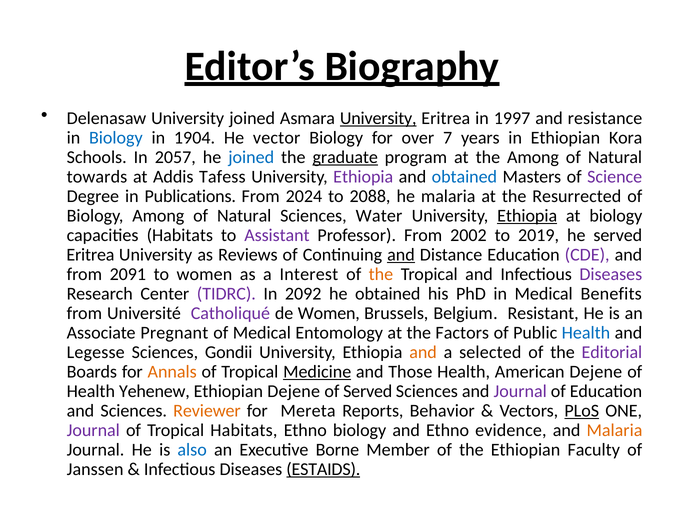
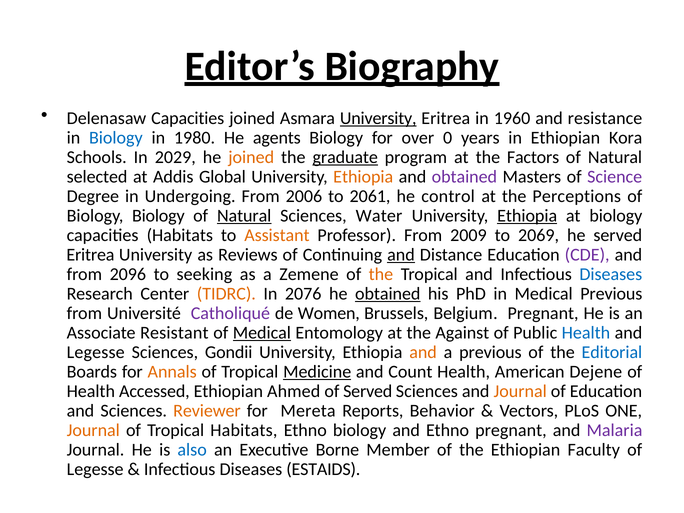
Delenasaw University: University -> Capacities (188, 118)
1997: 1997 -> 1960 (512, 118)
1904: 1904 -> 1980 (195, 138)
vector: vector -> agents (277, 138)
7: 7 -> 0 (448, 138)
2057: 2057 -> 2029 (175, 157)
joined colour: blue -> orange (251, 157)
the Among: Among -> Factors (533, 157)
towards: towards -> selected (97, 177)
Tafess: Tafess -> Global (222, 177)
Ethiopia colour: purple -> orange (363, 177)
obtained colour: blue -> purple (464, 177)
Publications: Publications -> Undergoing (190, 196)
2024: 2024 -> 2006 (304, 196)
2088: 2088 -> 2061 (370, 196)
he malaria: malaria -> control (448, 196)
Resurrected: Resurrected -> Perceptions (577, 196)
Biology Among: Among -> Biology (158, 216)
Natural underline: none -> present (244, 216)
Assistant colour: purple -> orange (277, 235)
2002: 2002 -> 2009 (468, 235)
2019: 2019 -> 2069 (539, 235)
2091: 2091 -> 2096 (128, 274)
to women: women -> seeking (204, 274)
Interest: Interest -> Zemene (309, 274)
Diseases colour: purple -> blue (611, 274)
TIDRC colour: purple -> orange (226, 294)
2092: 2092 -> 2076 (303, 294)
obtained underline: none -> present (388, 294)
Medical Benefits: Benefits -> Previous (611, 294)
Belgium Resistant: Resistant -> Pregnant (543, 313)
Pregnant: Pregnant -> Resistant (174, 333)
Medical underline: none -> present (262, 333)
Factors: Factors -> Against (462, 333)
a selected: selected -> previous (490, 352)
Editorial colour: purple -> blue (612, 352)
Those: Those -> Count (410, 372)
Yehenew: Yehenew -> Accessed (154, 391)
Ethiopian Dejene: Dejene -> Ahmed (294, 391)
Journal colour: purple -> orange (520, 391)
PLoS underline: present -> none (582, 411)
Journal colour: purple -> orange (93, 430)
Ethno evidence: evidence -> pregnant (511, 430)
Malaria colour: orange -> purple (614, 430)
Janssen: Janssen -> Legesse (95, 469)
ESTAIDS underline: present -> none (323, 469)
